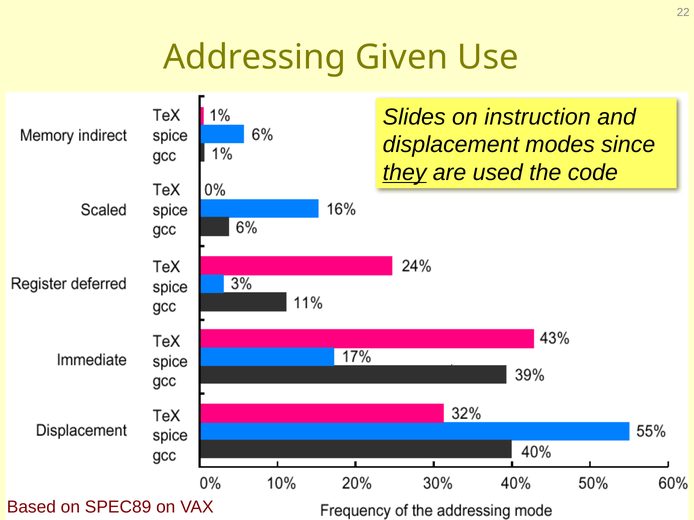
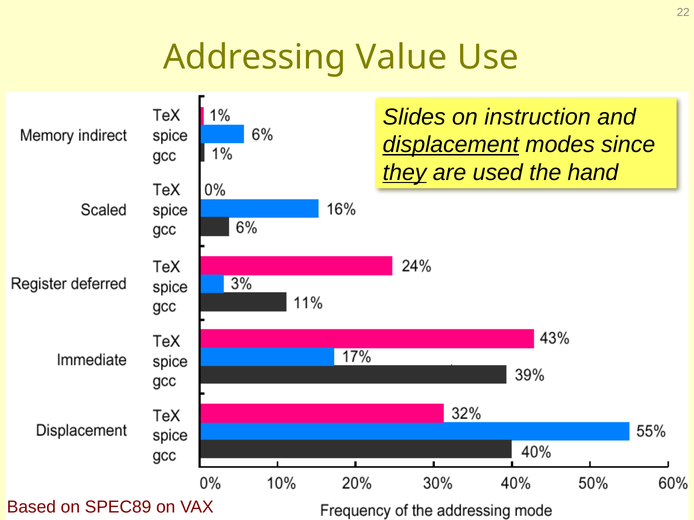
Given: Given -> Value (402, 57)
displacement underline: none -> present (451, 145)
code: code -> hand (593, 173)
